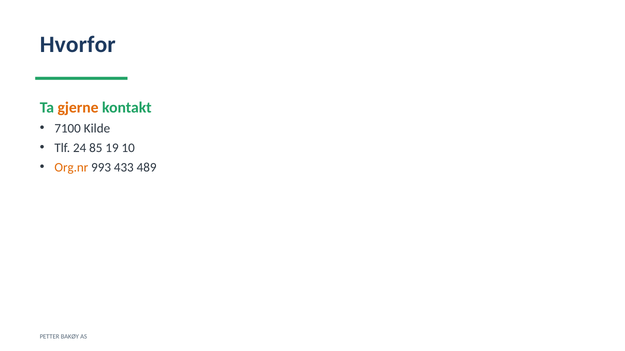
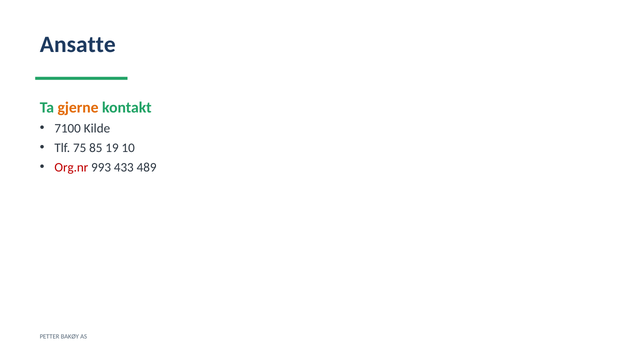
Hvorfor: Hvorfor -> Ansatte (78, 45)
24: 24 -> 75 (80, 148)
Org.nr colour: orange -> red (71, 168)
